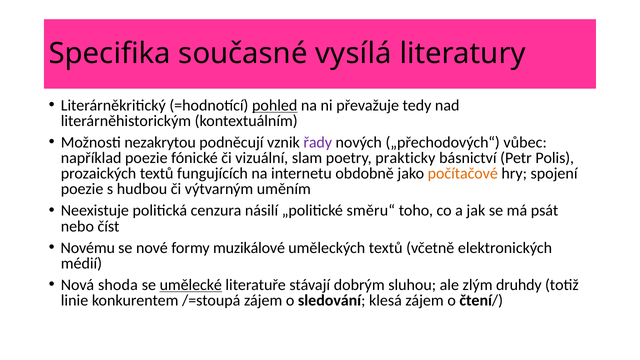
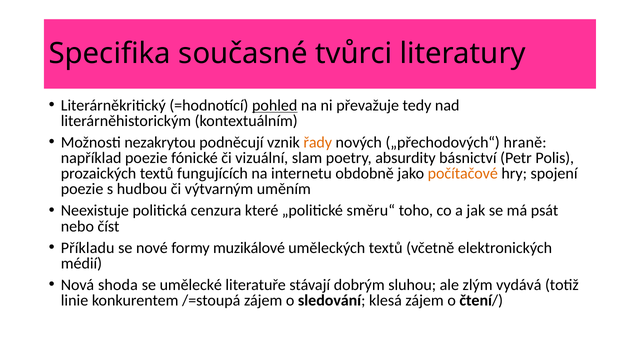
vysílá: vysílá -> tvůrci (354, 54)
řady colour: purple -> orange (318, 142)
vůbec: vůbec -> hraně (525, 142)
prakticky: prakticky -> absurdity (405, 158)
násilí: násilí -> které (262, 211)
Novému: Novému -> Příkladu (88, 248)
umělecké underline: present -> none (191, 285)
druhdy: druhdy -> vydává (519, 285)
